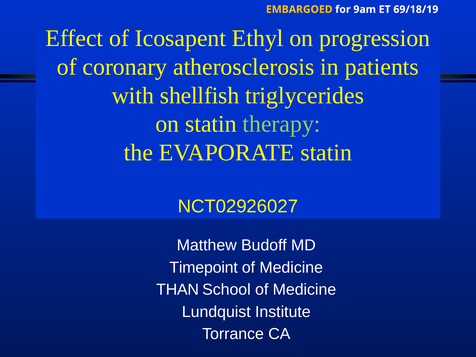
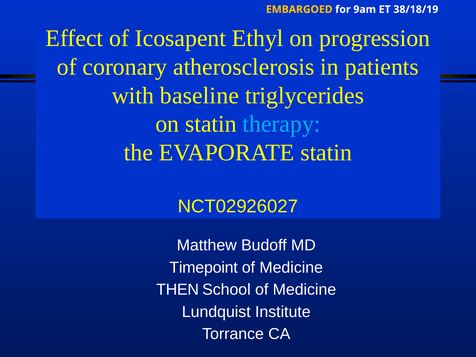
69/18/19: 69/18/19 -> 38/18/19 (416, 9)
shellfish: shellfish -> baseline (199, 96)
therapy colour: light green -> light blue (282, 124)
THAN: THAN -> THEN (178, 290)
